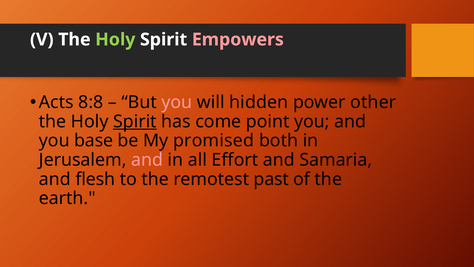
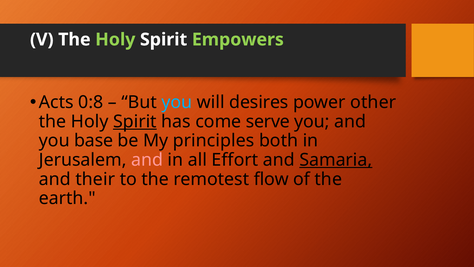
Empowers colour: pink -> light green (238, 40)
8:8: 8:8 -> 0:8 (91, 102)
you colour: pink -> light blue (177, 102)
hidden: hidden -> desires (259, 102)
point: point -> serve (268, 121)
promised: promised -> principles (214, 141)
Samaria underline: none -> present (336, 160)
flesh: flesh -> their (95, 179)
past: past -> flow (271, 179)
